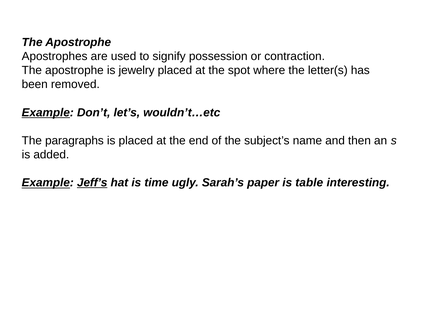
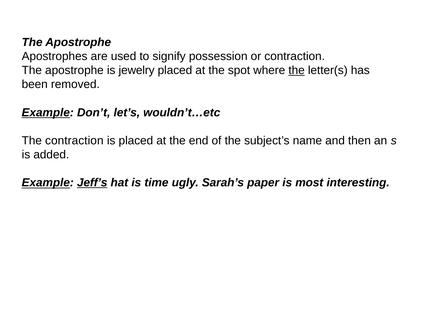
the underline: none -> present (297, 70)
The paragraphs: paragraphs -> contraction (74, 141)
table: table -> most (309, 183)
